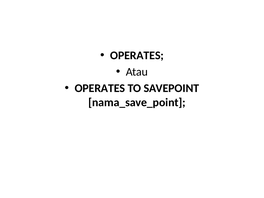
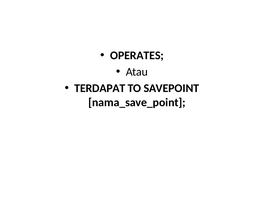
OPERATES: OPERATES -> TERDAPAT (100, 88)
